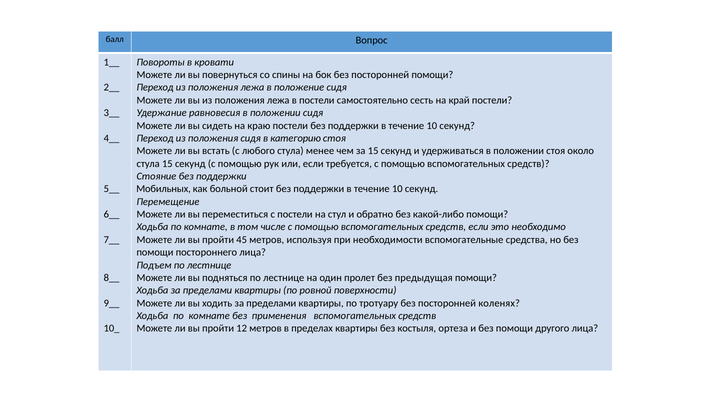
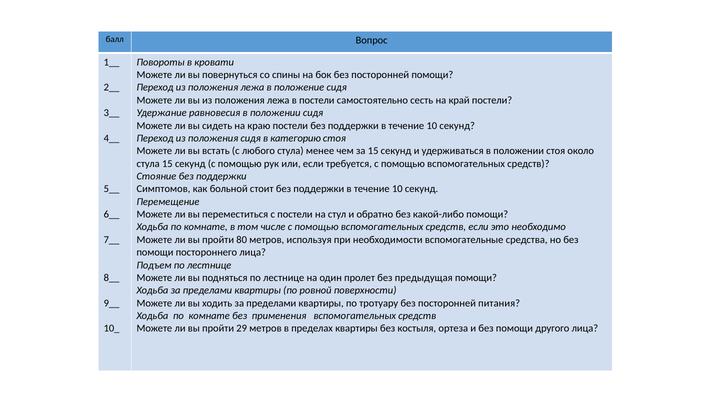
Мобильных: Мобильных -> Симптомов (163, 189)
45: 45 -> 80 (242, 240)
коленях: коленях -> питания (499, 303)
12: 12 -> 29 (242, 329)
